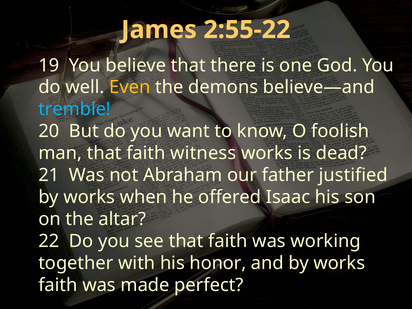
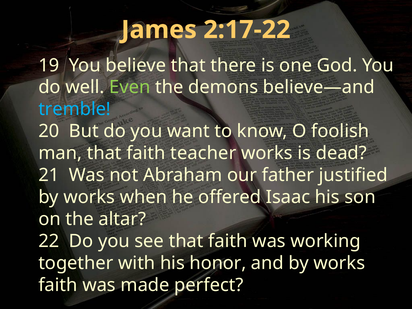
2:55-22: 2:55-22 -> 2:17-22 (247, 30)
Even colour: yellow -> light green (130, 87)
witness: witness -> teacher (203, 153)
